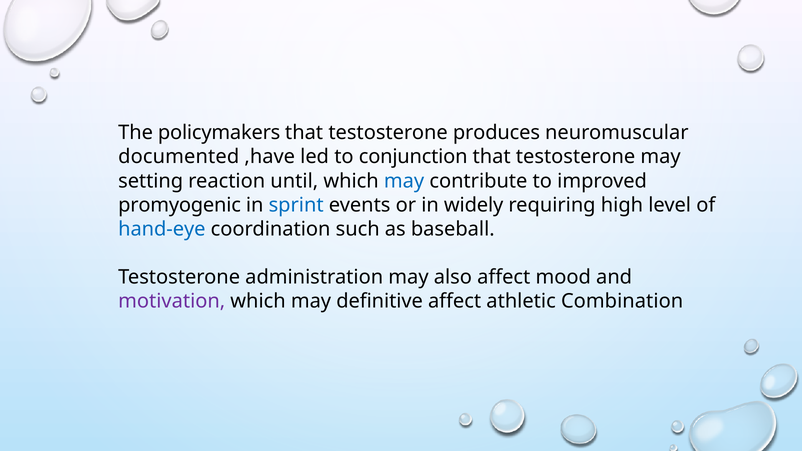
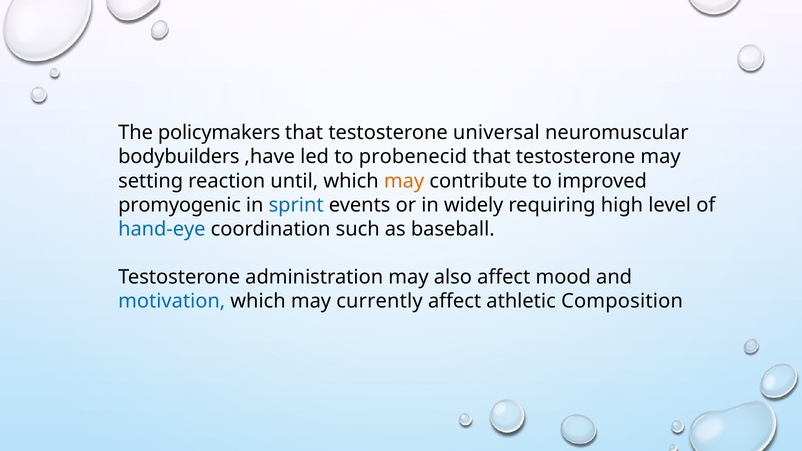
produces: produces -> universal (496, 133)
documented: documented -> bodybuilders (179, 157)
conjunction: conjunction -> probenecid (413, 157)
may colour: blue -> orange (404, 181)
motivation colour: purple -> blue (172, 301)
definitive: definitive -> currently (379, 301)
Combination: Combination -> Composition (622, 301)
